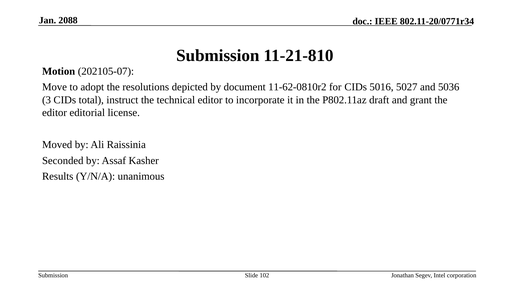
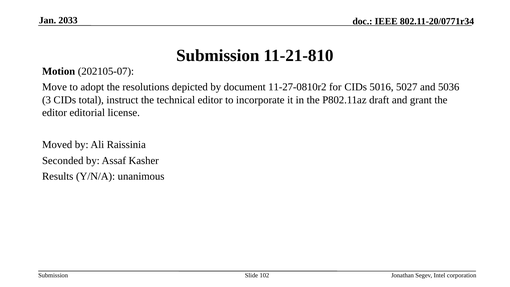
2088: 2088 -> 2033 (68, 20)
11-62-0810r2: 11-62-0810r2 -> 11-27-0810r2 (297, 87)
